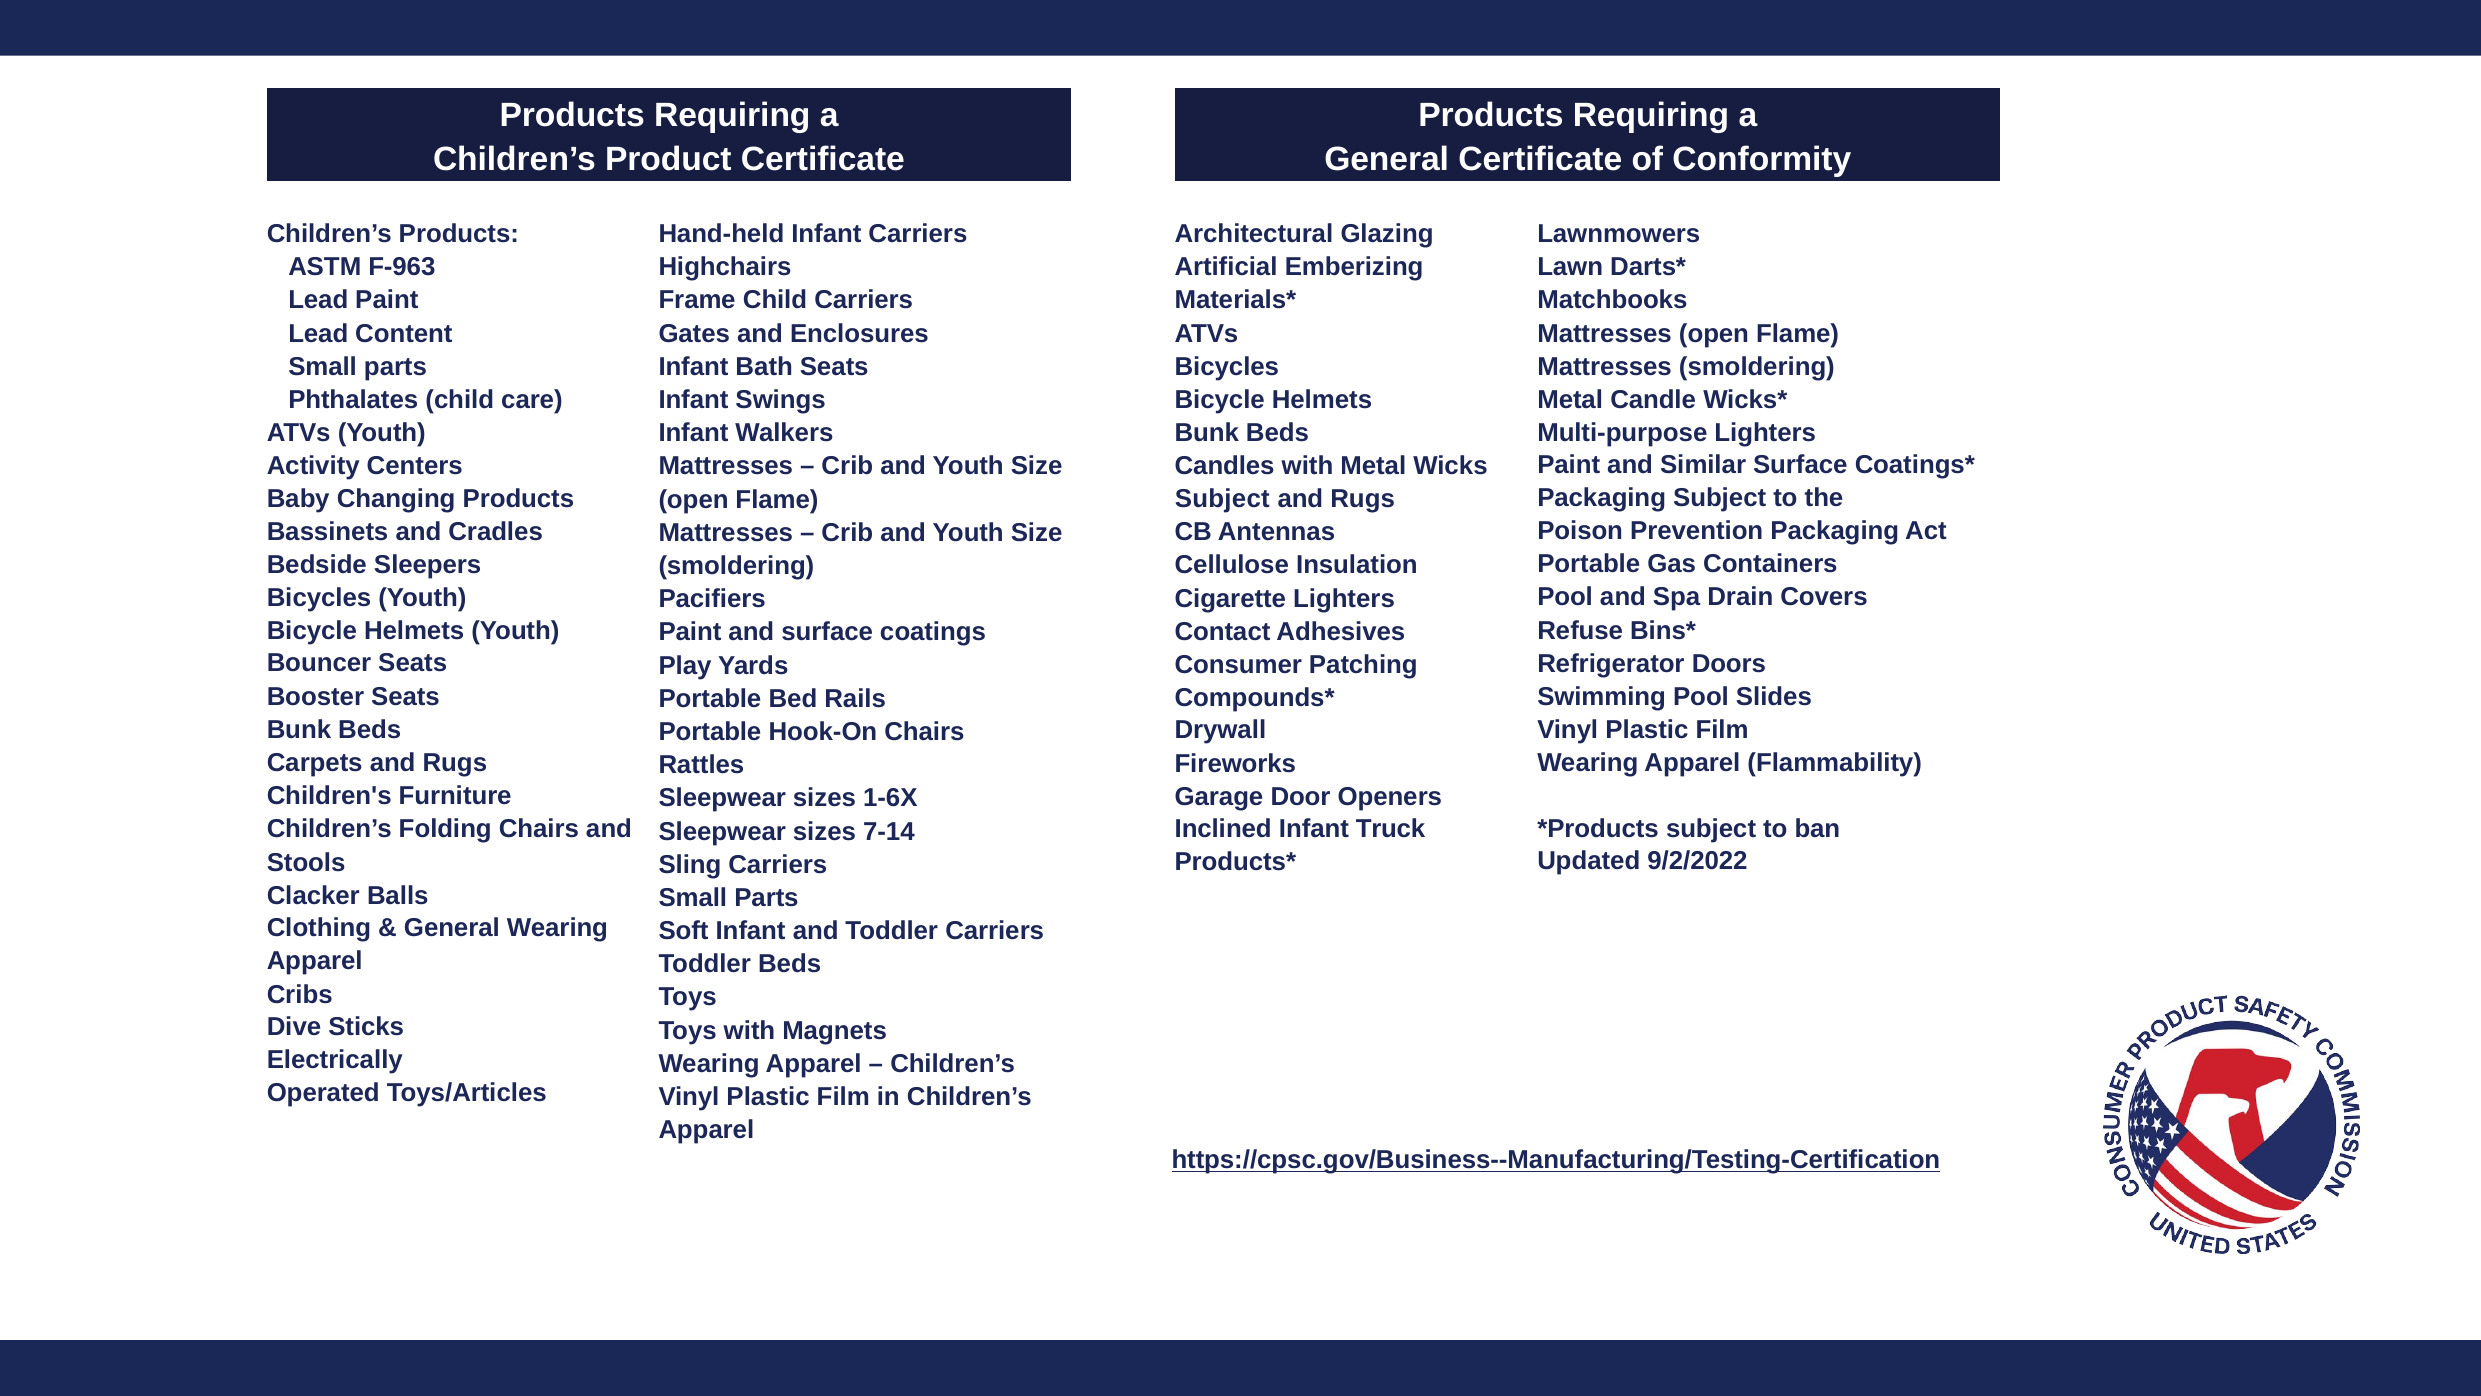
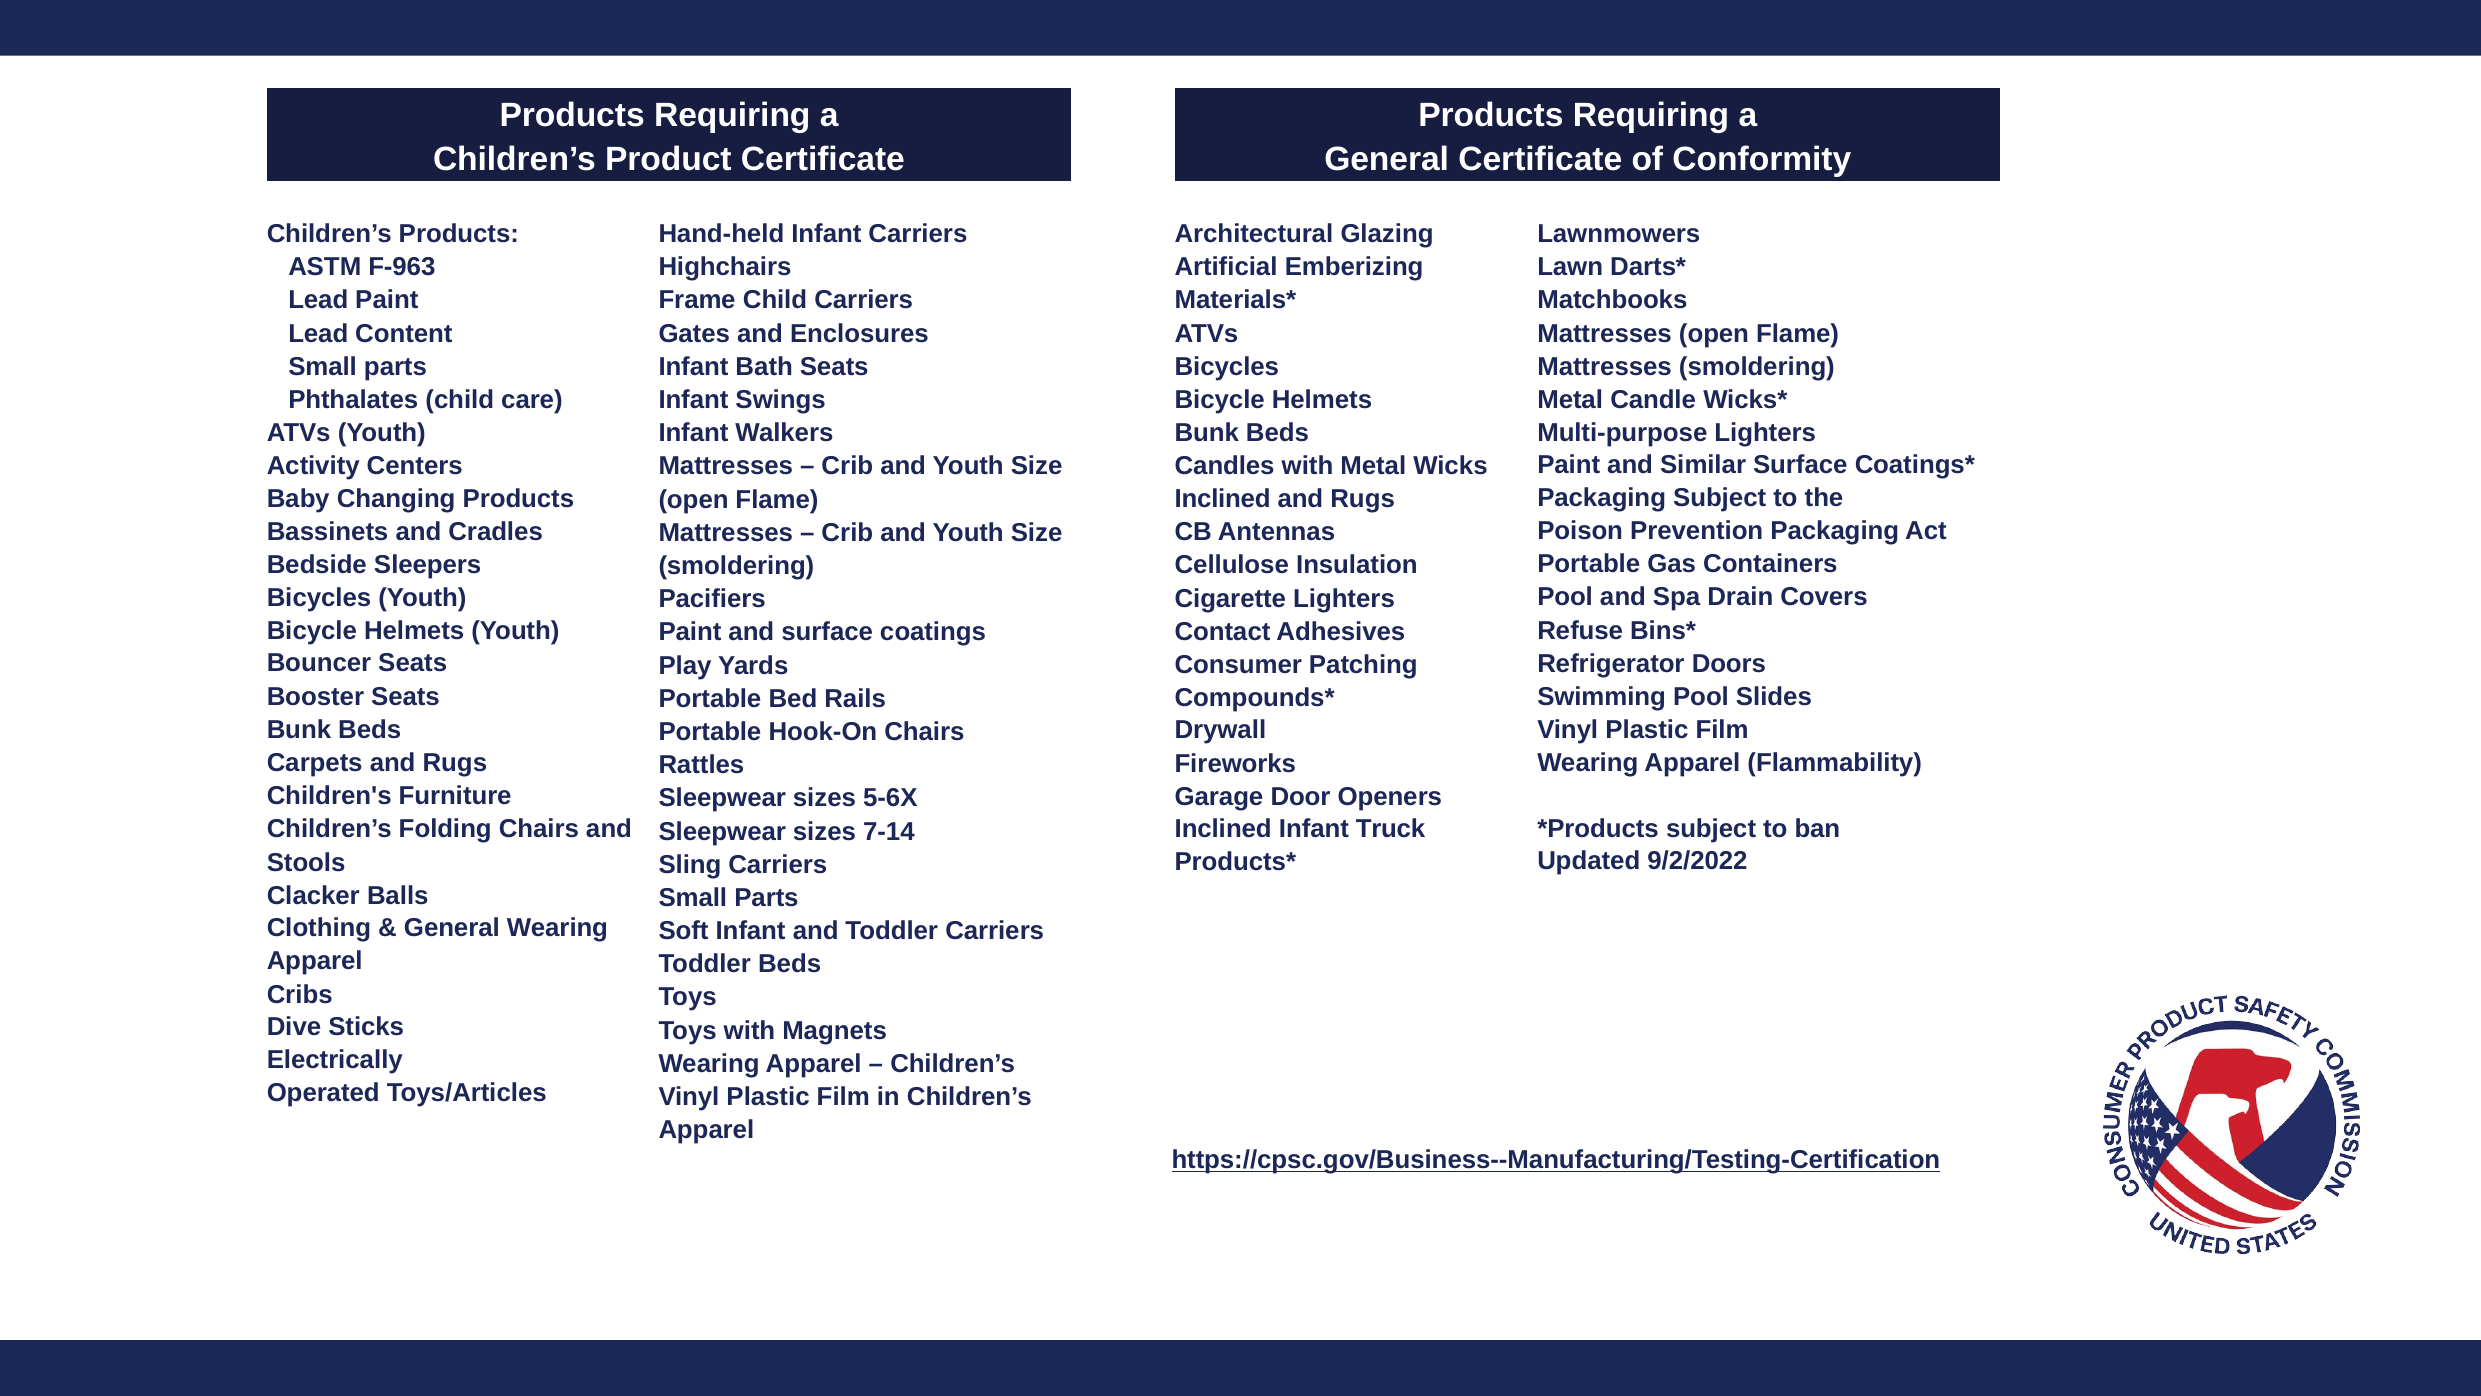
Subject: Subject -> Inclined (1223, 499)
1-6X: 1-6X -> 5-6X (890, 798)
